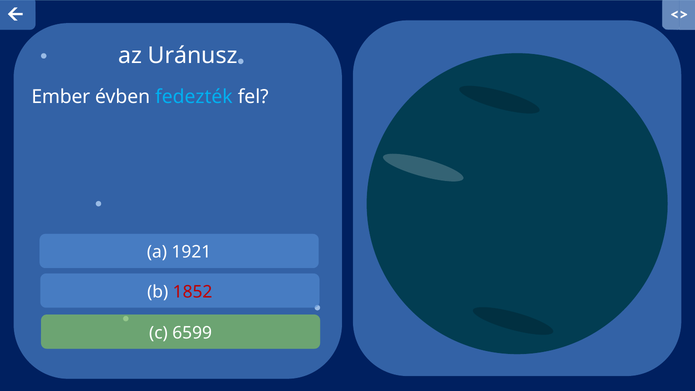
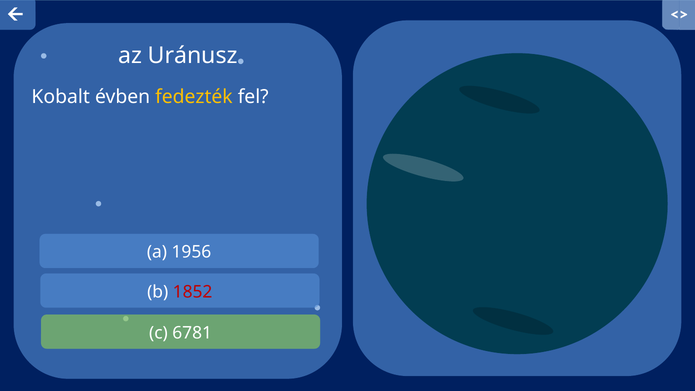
Ember: Ember -> Kobalt (61, 97)
fedezték colour: light blue -> yellow (194, 97)
1921: 1921 -> 1956 (191, 252)
6599: 6599 -> 6781 (192, 333)
